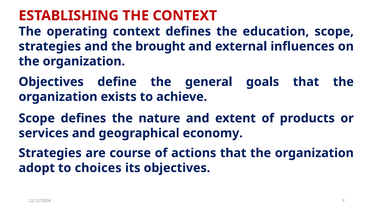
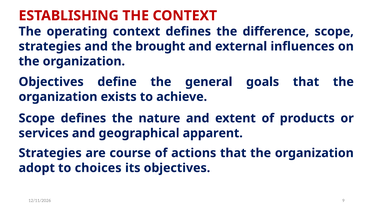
education: education -> difference (276, 31)
economy: economy -> apparent (213, 133)
